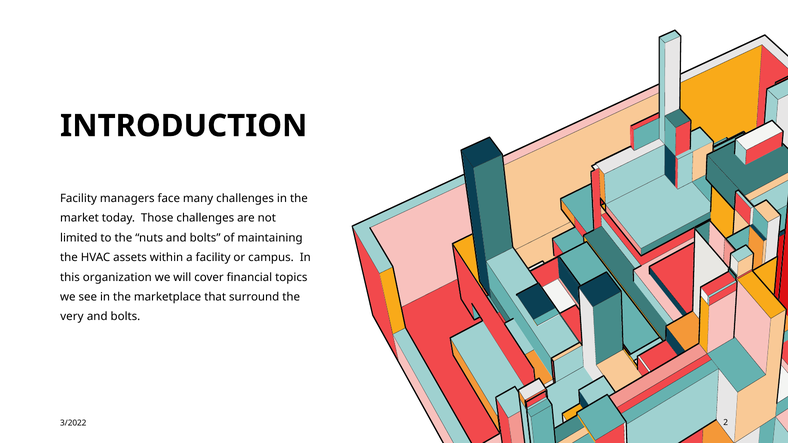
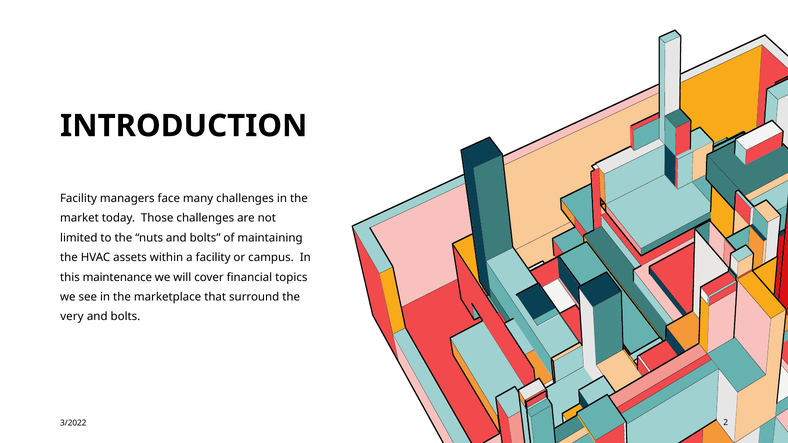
organization: organization -> maintenance (117, 277)
